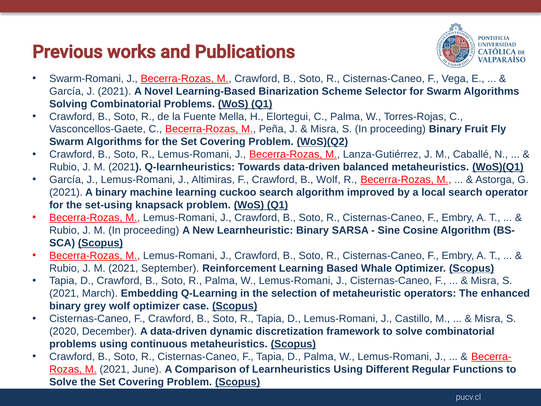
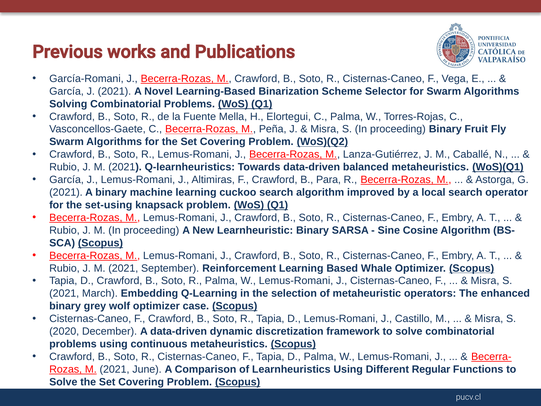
Swarm-Romani: Swarm-Romani -> García-Romani (86, 79)
B Wolf: Wolf -> Para (328, 180)
